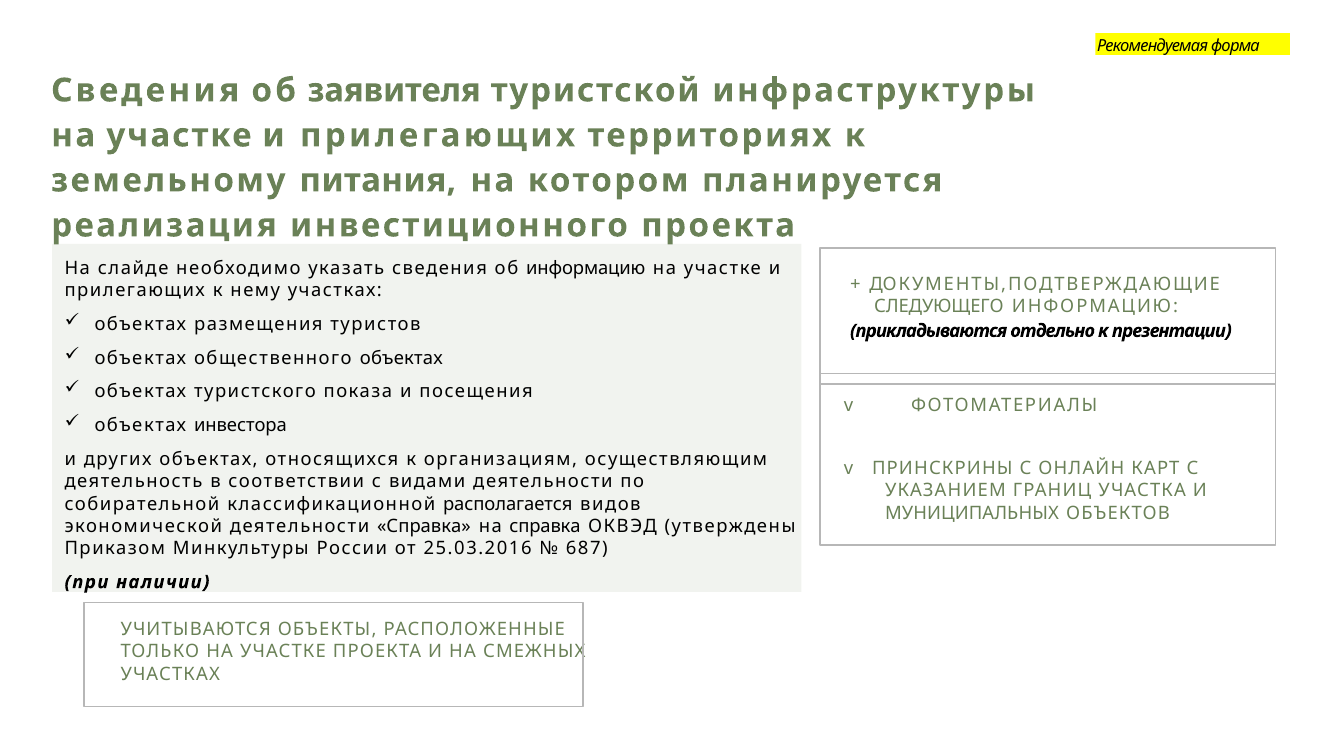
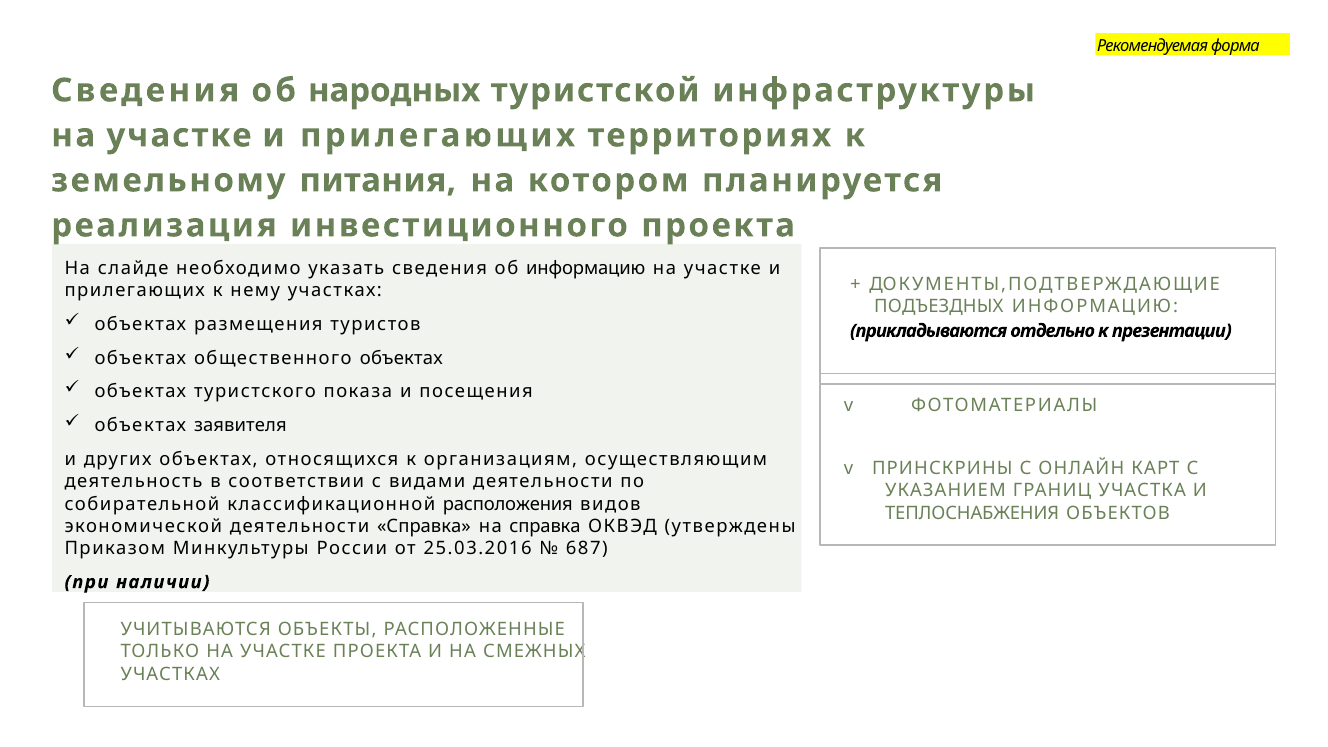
заявителя: заявителя -> народных (394, 90)
СЛЕДУЮЩЕГО: СЛЕДУЮЩЕГО -> ПОДЪЕЗДНЫХ (939, 307)
инвестора: инвестора -> заявителя (240, 426)
располагается: располагается -> расположения (508, 504)
МУНИЦИПАЛЬНЫХ: МУНИЦИПАЛЬНЫХ -> ТЕПЛОСНАБЖЕНИЯ (972, 513)
